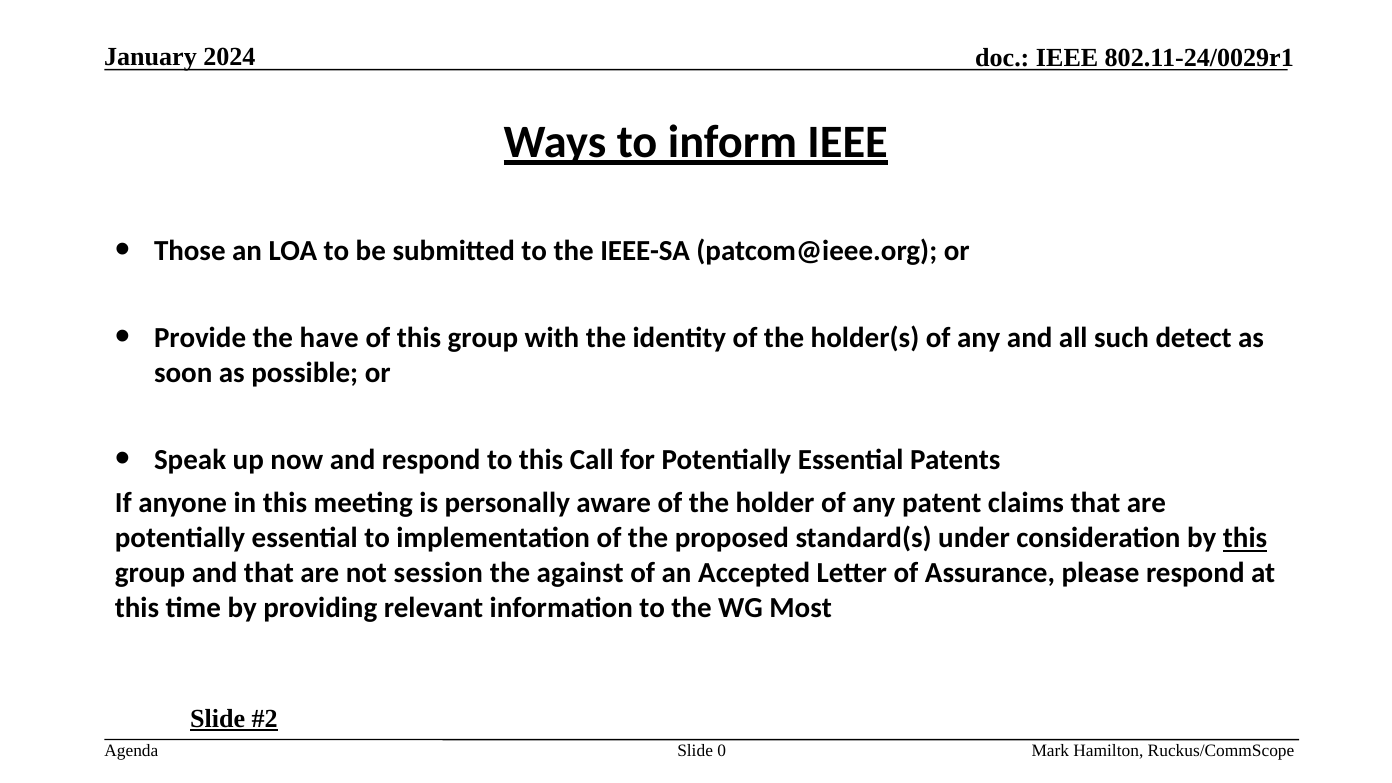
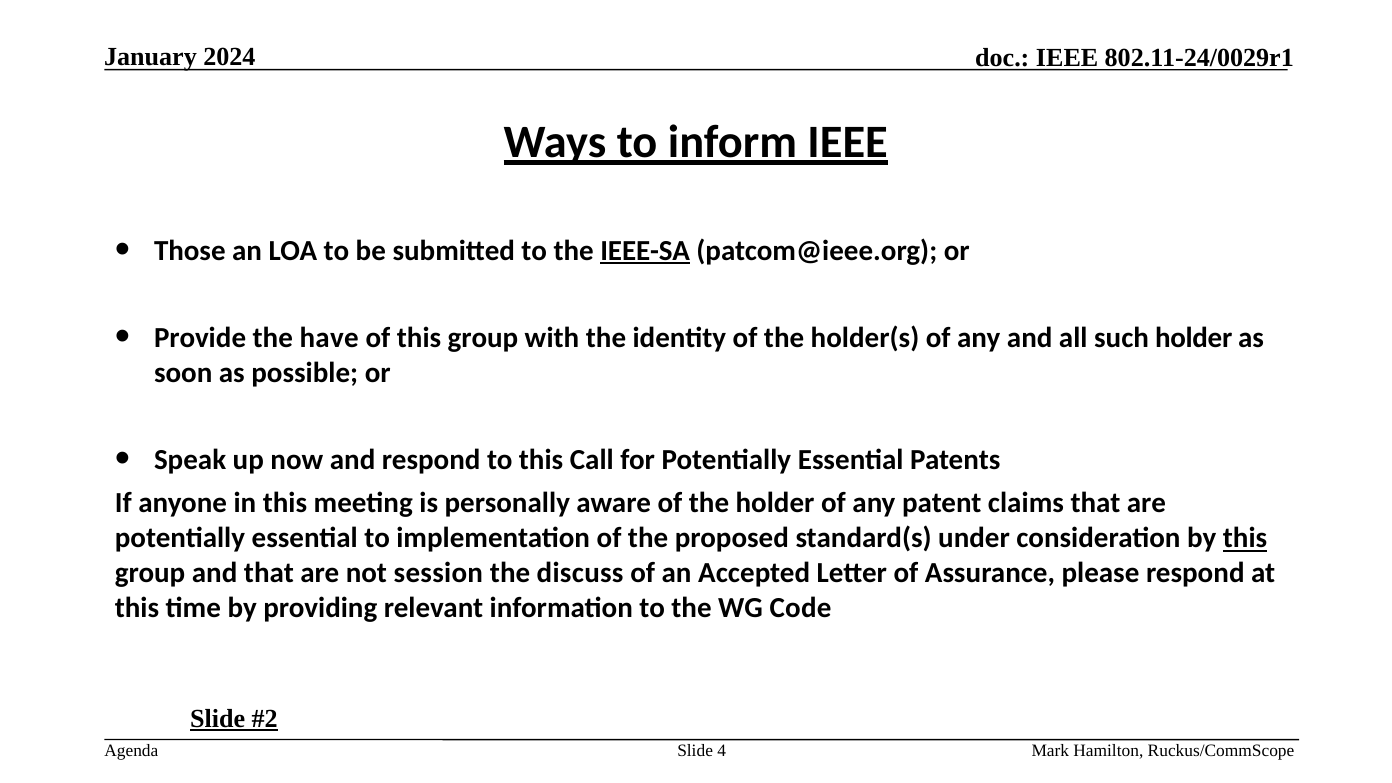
IEEE-SA underline: none -> present (645, 251)
such detect: detect -> holder (1194, 338)
against: against -> discuss (580, 573)
Most: Most -> Code (801, 608)
0: 0 -> 4 (722, 751)
